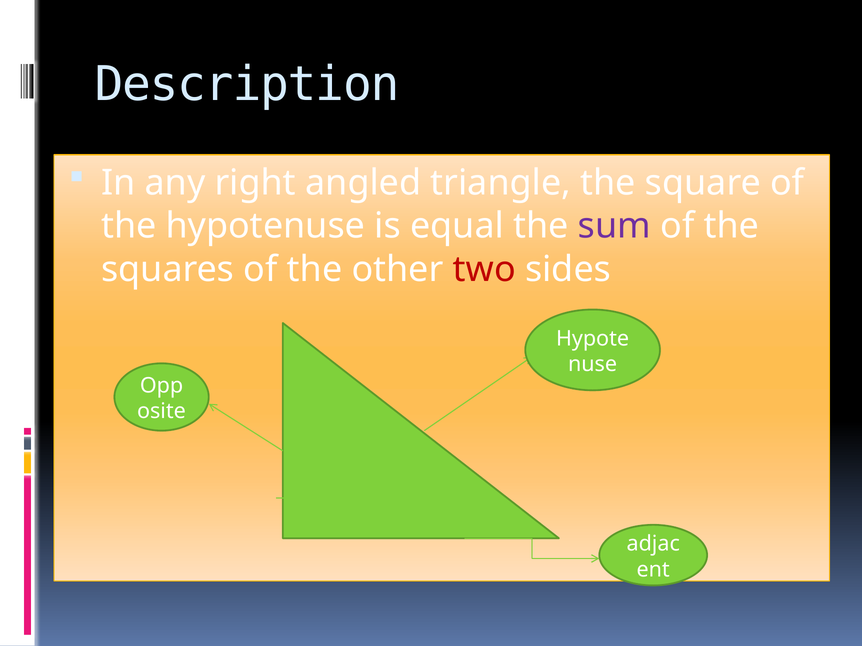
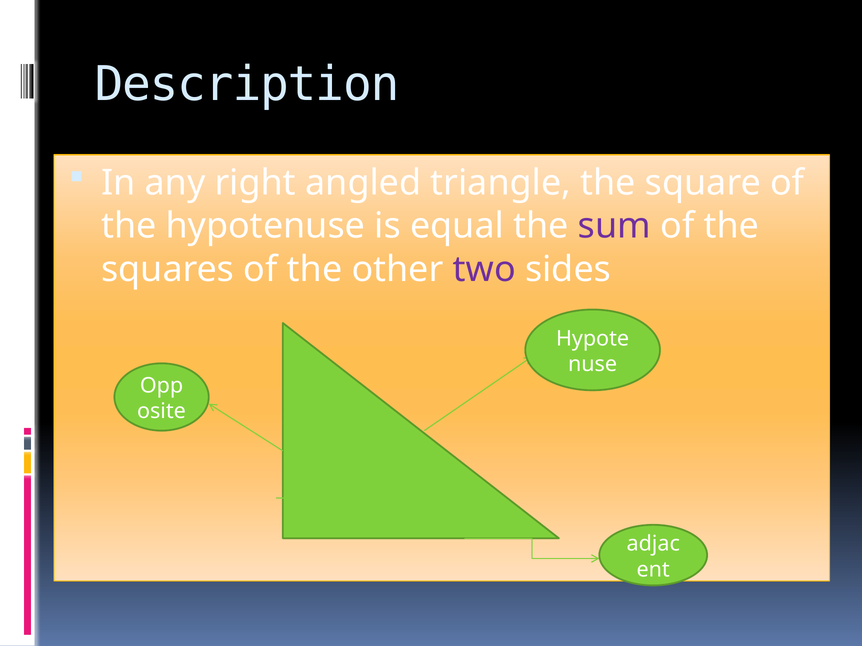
two colour: red -> purple (484, 269)
